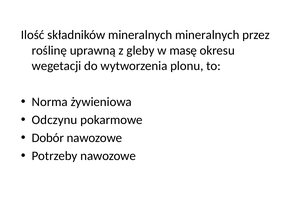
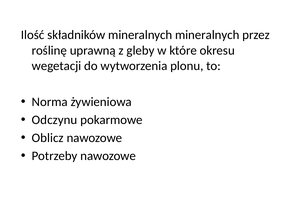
masę: masę -> które (183, 50)
Dobór: Dobór -> Oblicz (48, 138)
